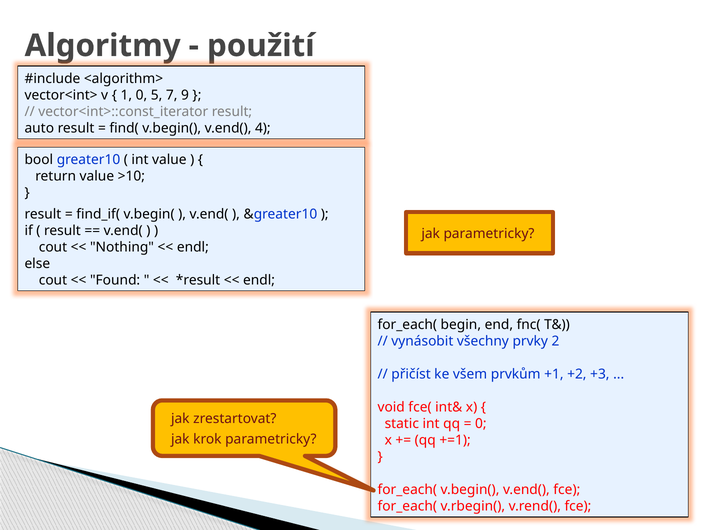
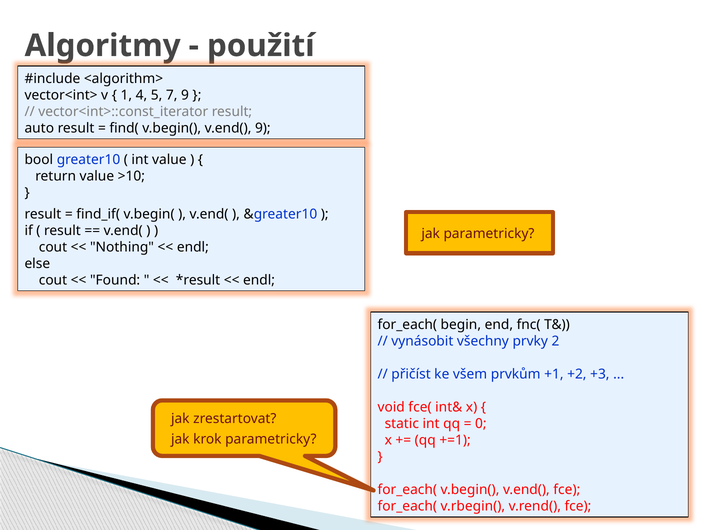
1 0: 0 -> 4 (141, 95)
v.end( 4: 4 -> 9 (263, 128)
